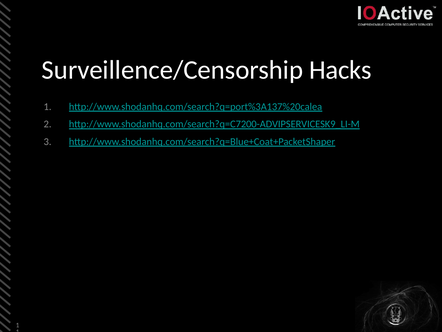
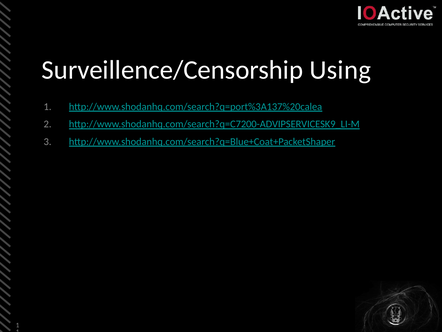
Hacks: Hacks -> Using (340, 70)
